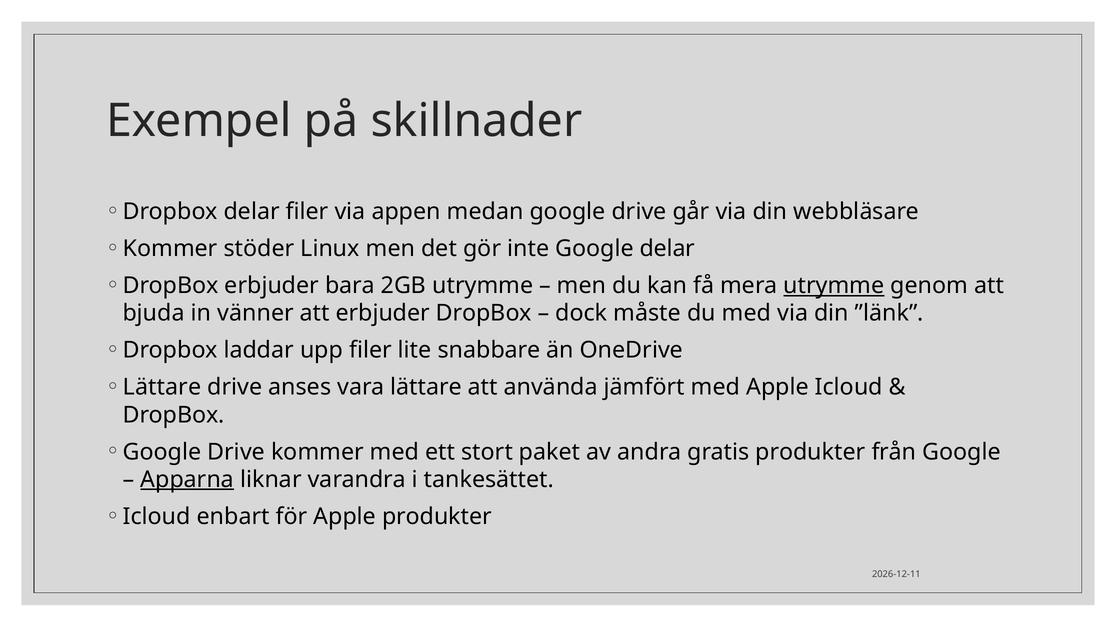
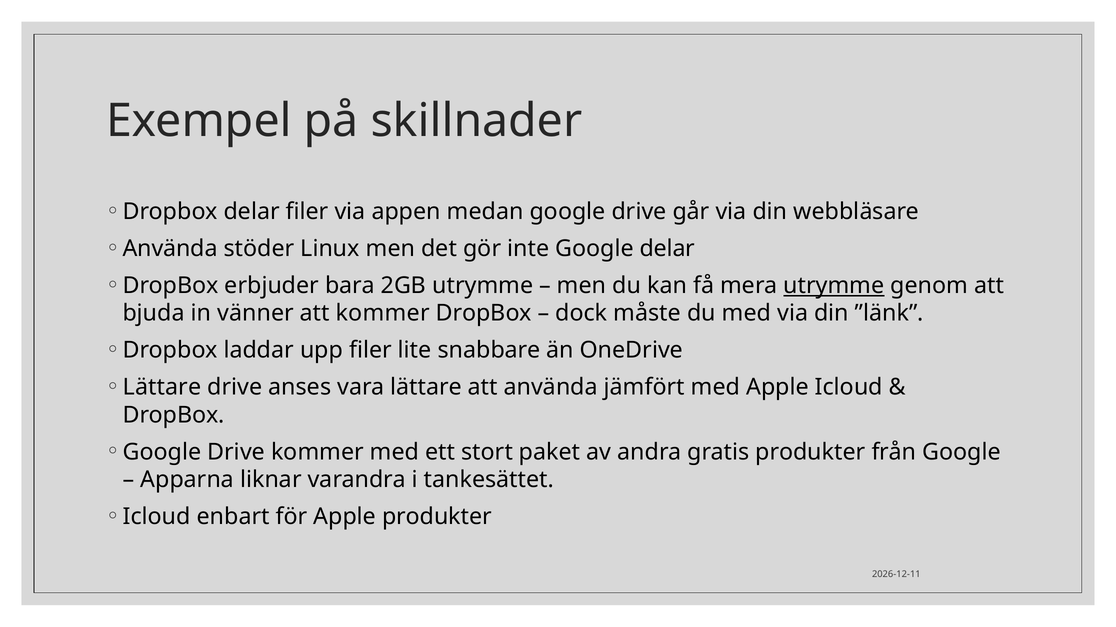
Kommer: Kommer -> Använda (170, 249)
att erbjuder: erbjuder -> kommer (383, 314)
Apparna underline: present -> none (187, 480)
